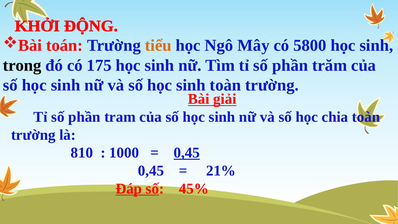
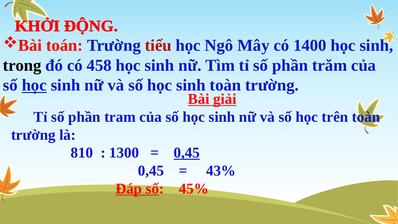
tiểu colour: orange -> red (158, 45)
5800: 5800 -> 1400 (310, 45)
175: 175 -> 458 (99, 65)
học underline: none -> present (34, 85)
chia: chia -> trên (335, 117)
1000: 1000 -> 1300 (124, 153)
21%: 21% -> 43% (221, 171)
